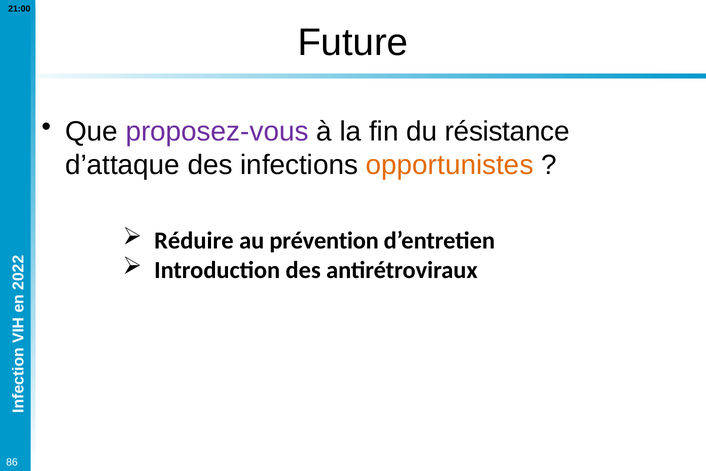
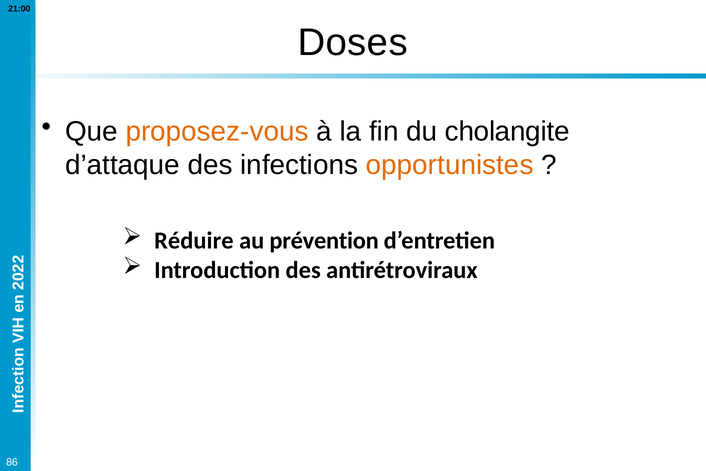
Future: Future -> Doses (353, 43)
proposez-vous colour: purple -> orange (217, 132)
résistance: résistance -> cholangite (507, 132)
